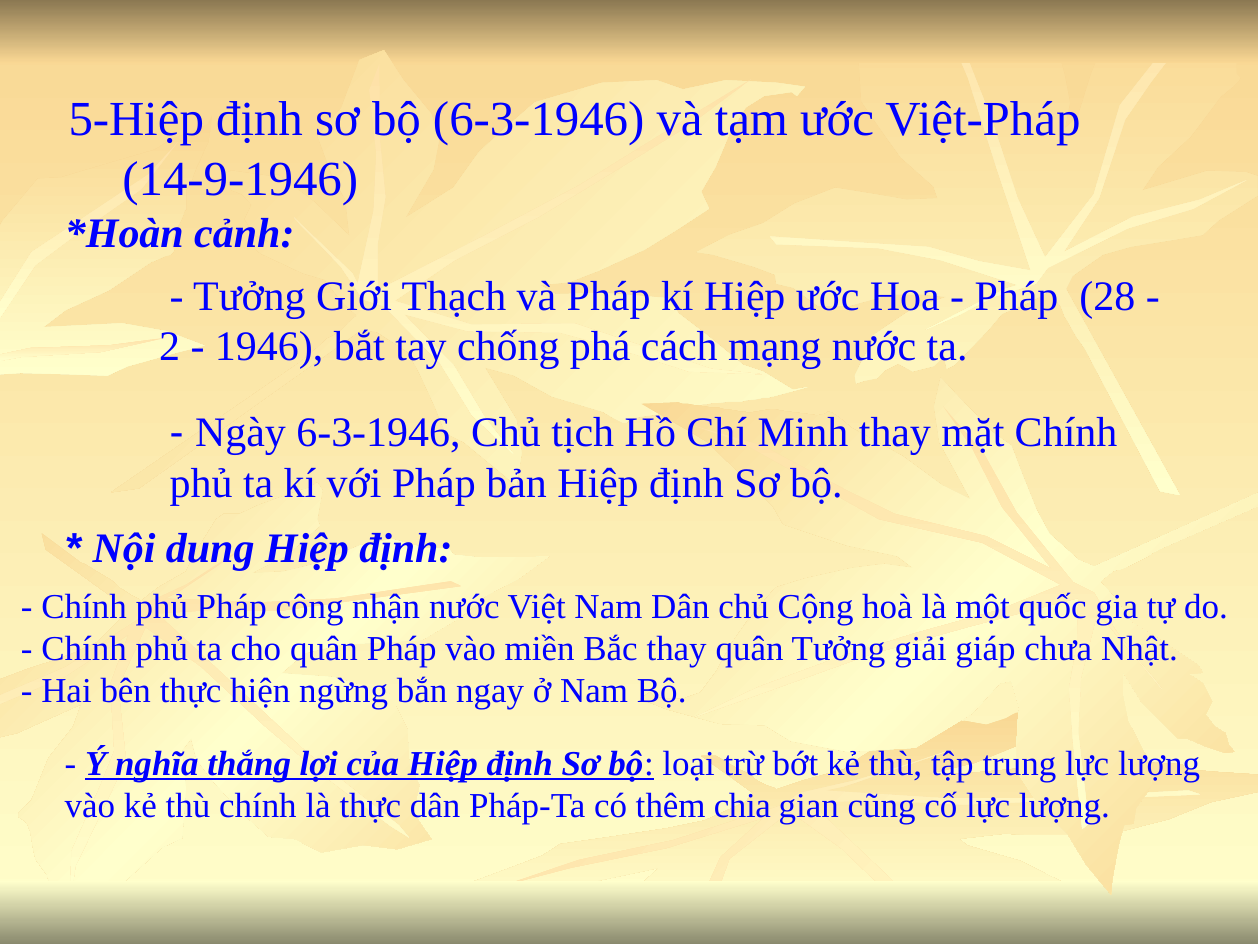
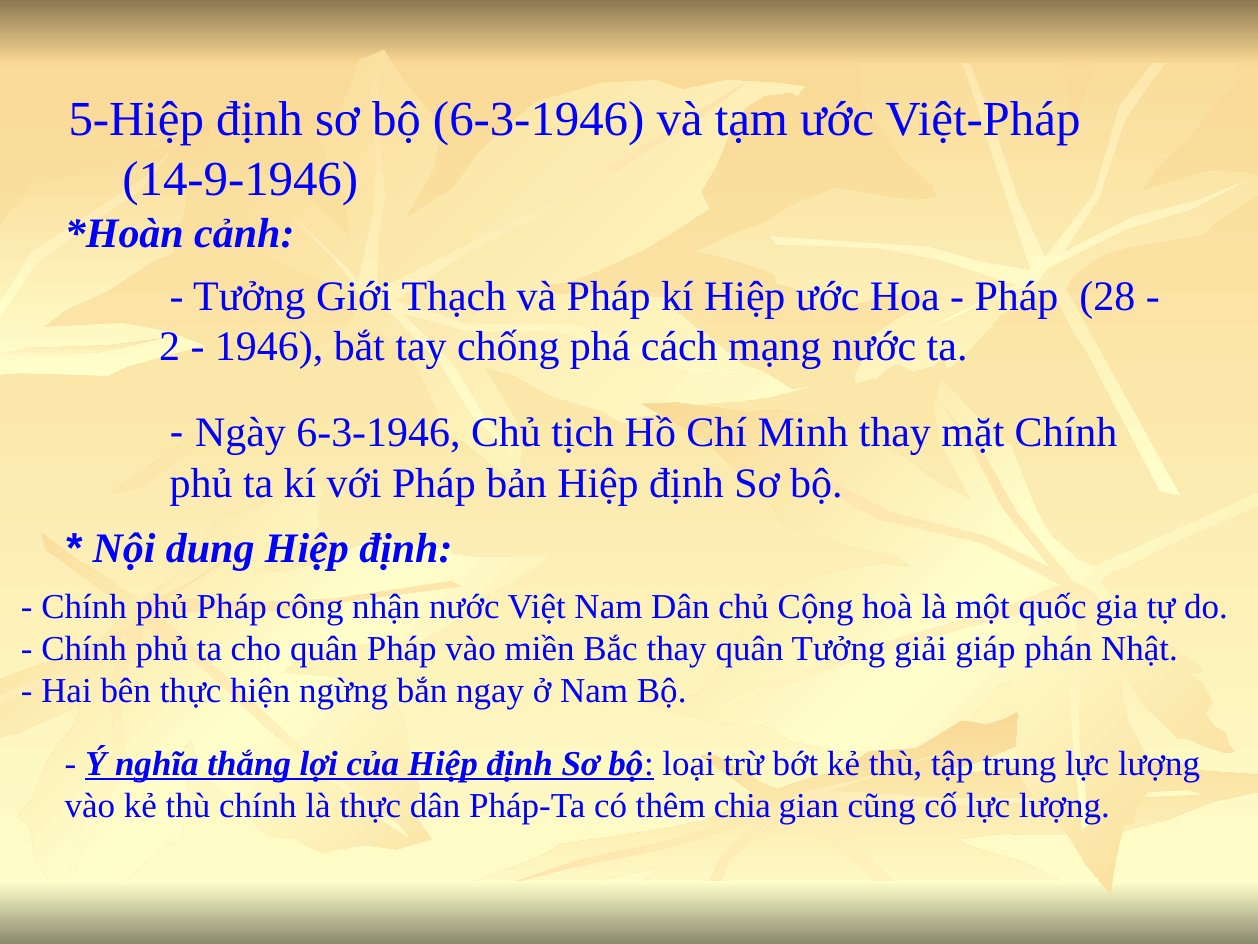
chưa: chưa -> phán (1058, 648)
